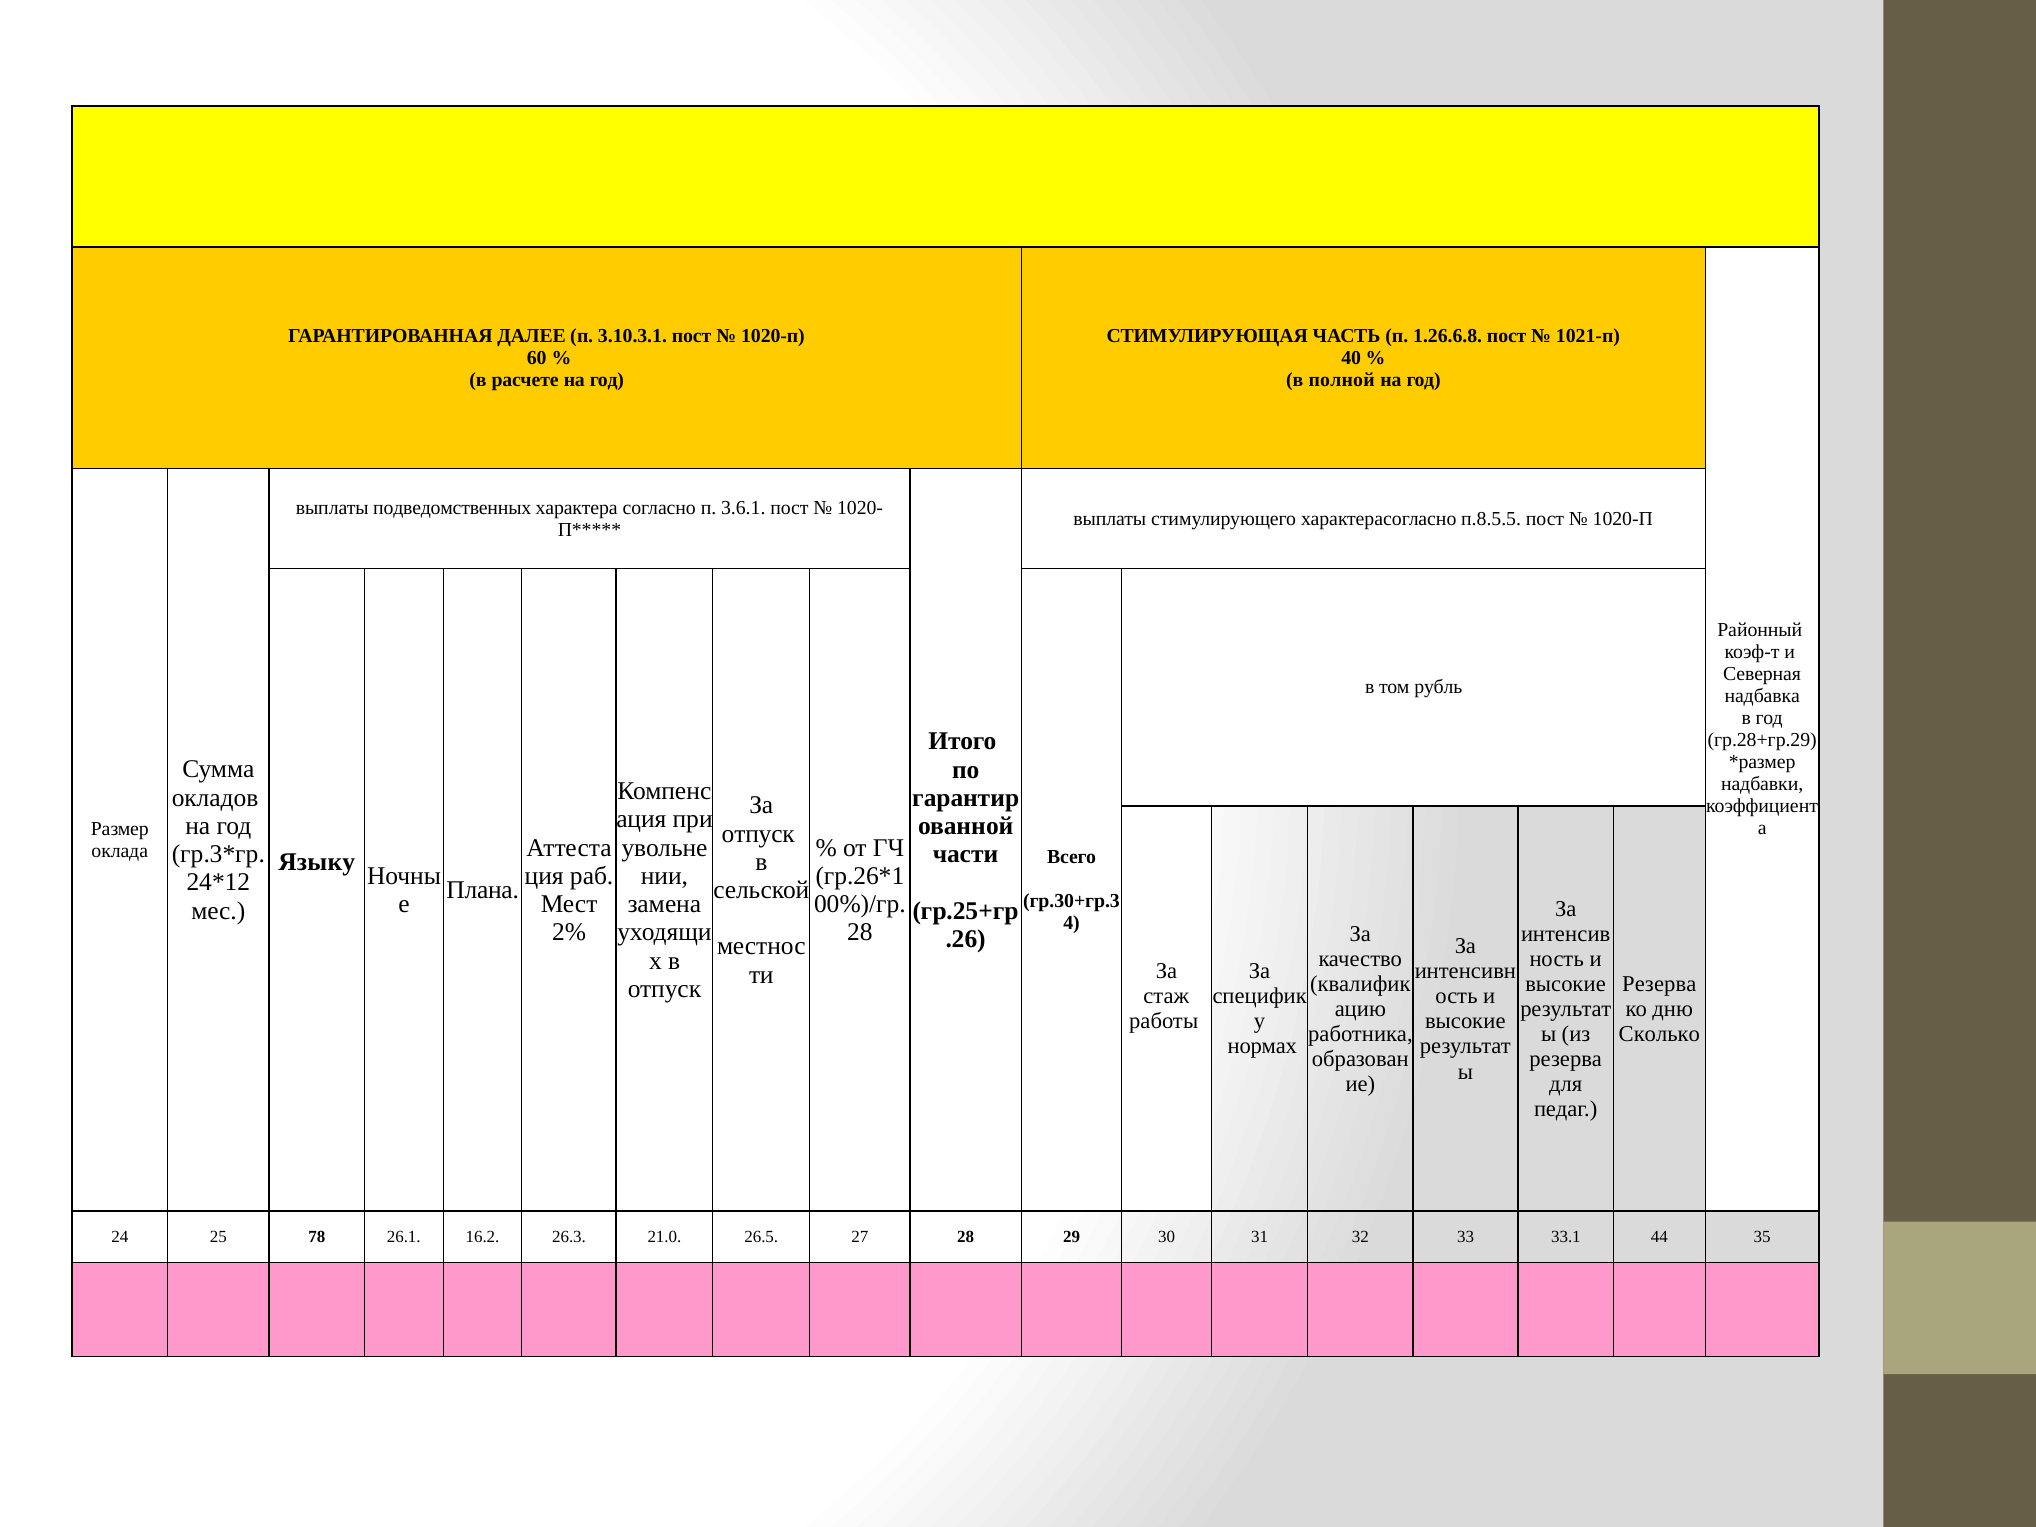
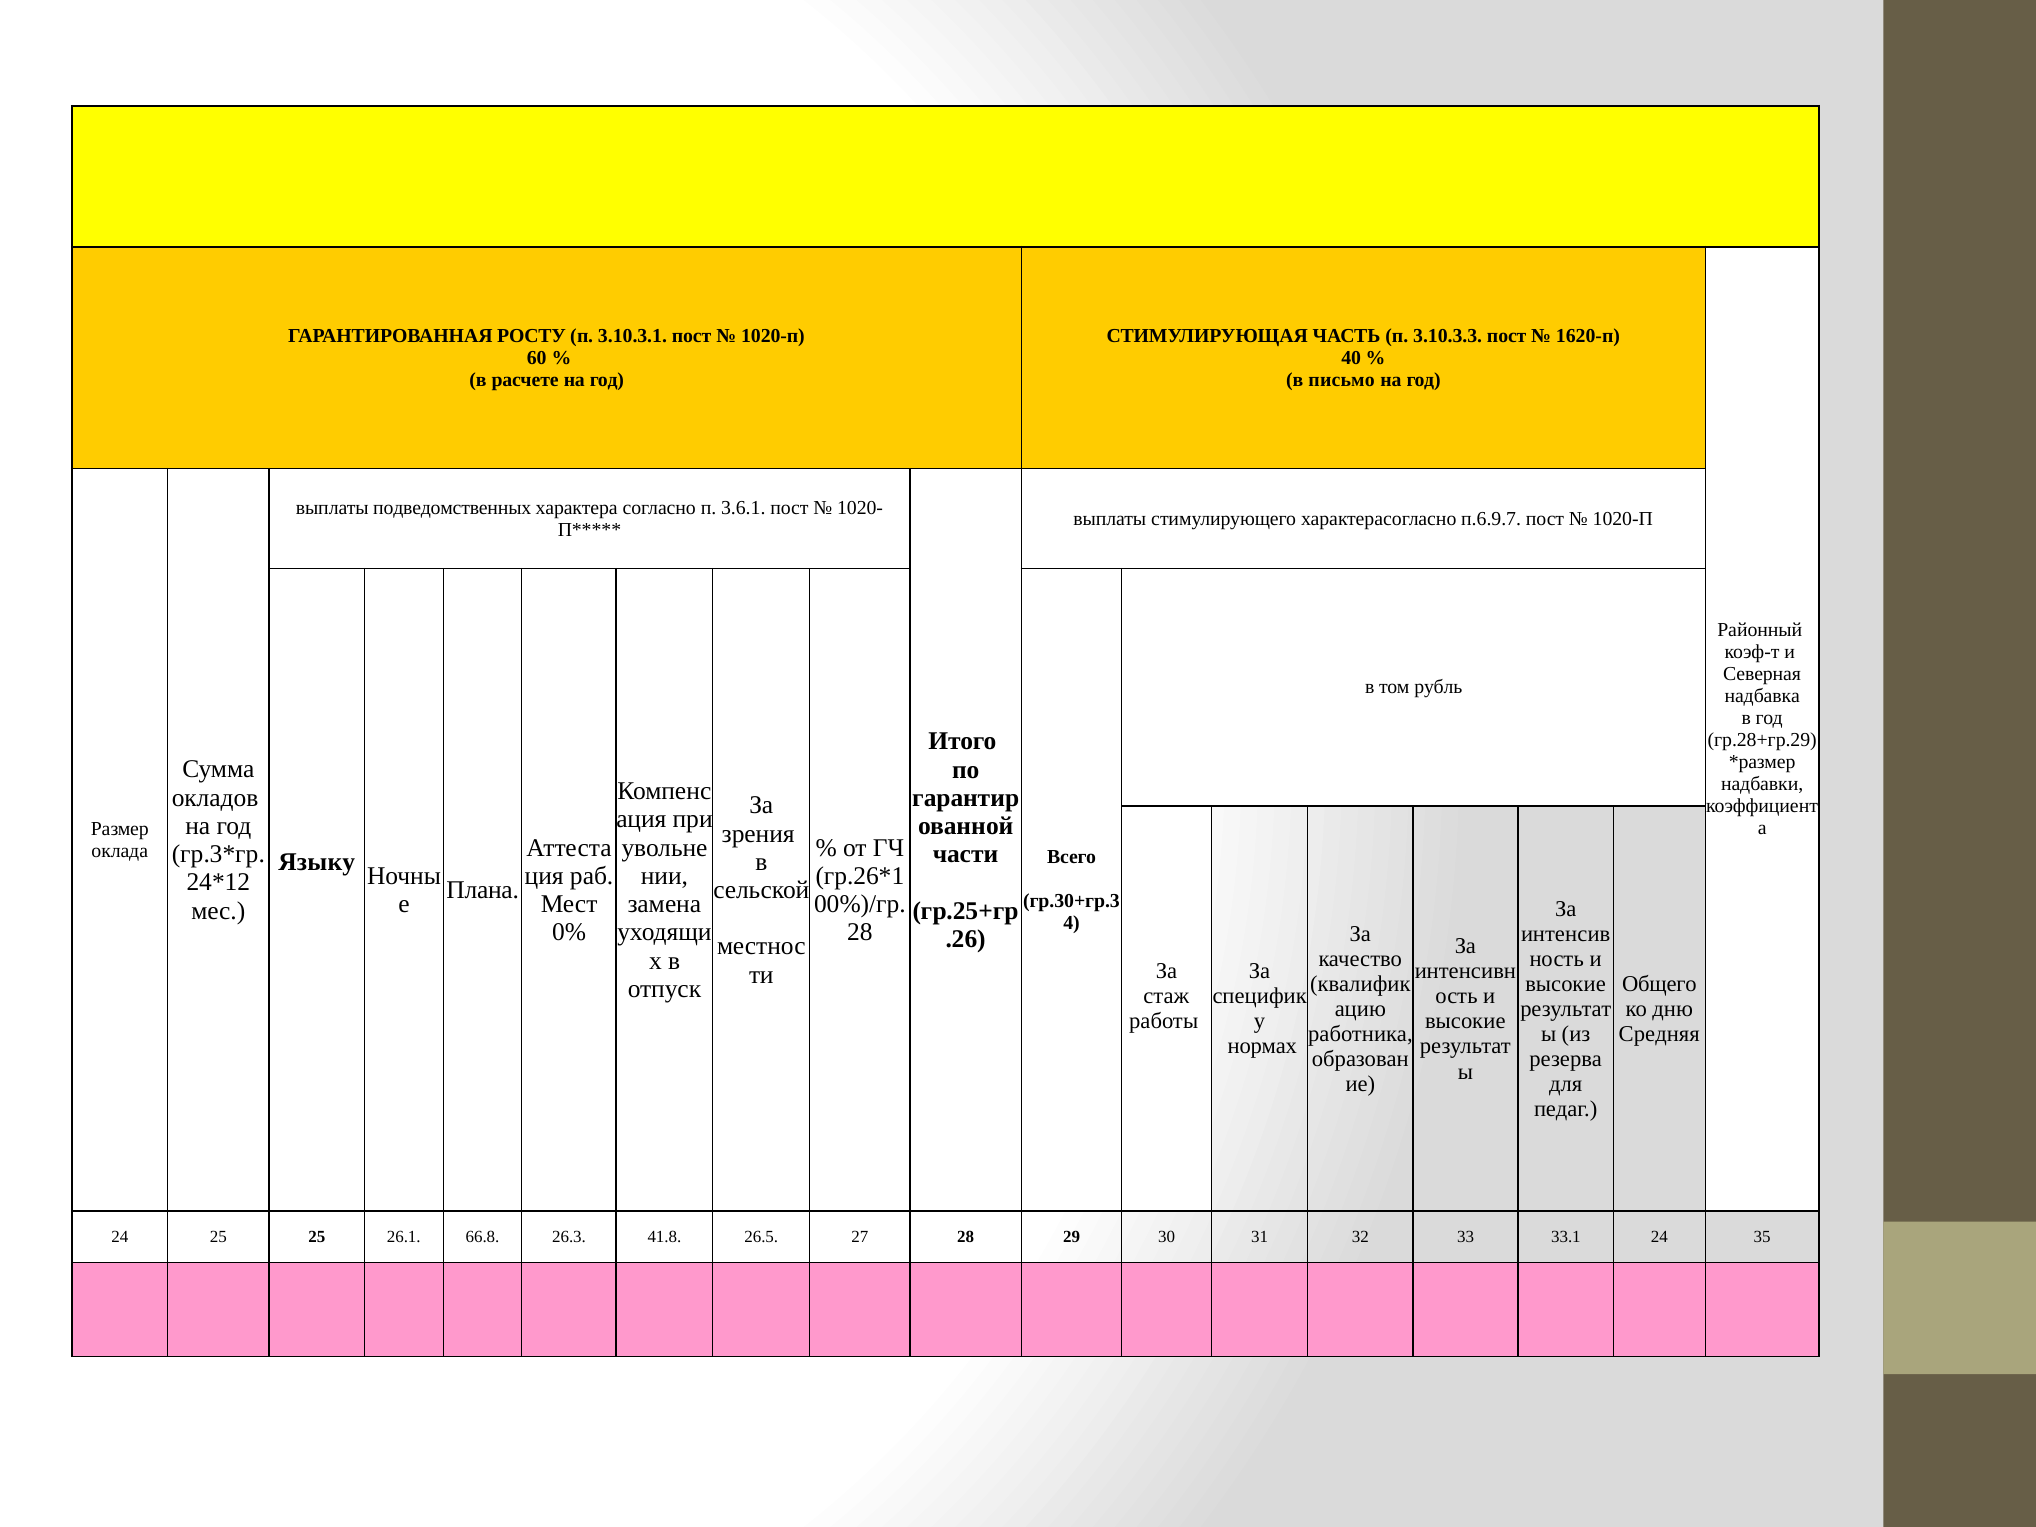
ДАЛЕЕ: ДАЛЕЕ -> РОСТУ (532, 336)
1.26.6.8: 1.26.6.8 -> 3.10.3.3 (1448, 336)
1021-п: 1021-п -> 1620-п (1588, 336)
полной: полной -> письмо (1342, 380)
п.8.5.5: п.8.5.5 -> п.6.9.7 (1491, 519)
отпуск: отпуск -> зрения (758, 834)
2%: 2% -> 0% (569, 932)
Резерва: Резерва -> Общего (1659, 984)
Сколько: Сколько -> Средняя (1659, 1034)
25 78: 78 -> 25 (317, 1237)
16.2: 16.2 -> 66.8 (483, 1237)
21.0: 21.0 -> 41.8 (664, 1237)
33.1 44: 44 -> 24 (1659, 1237)
